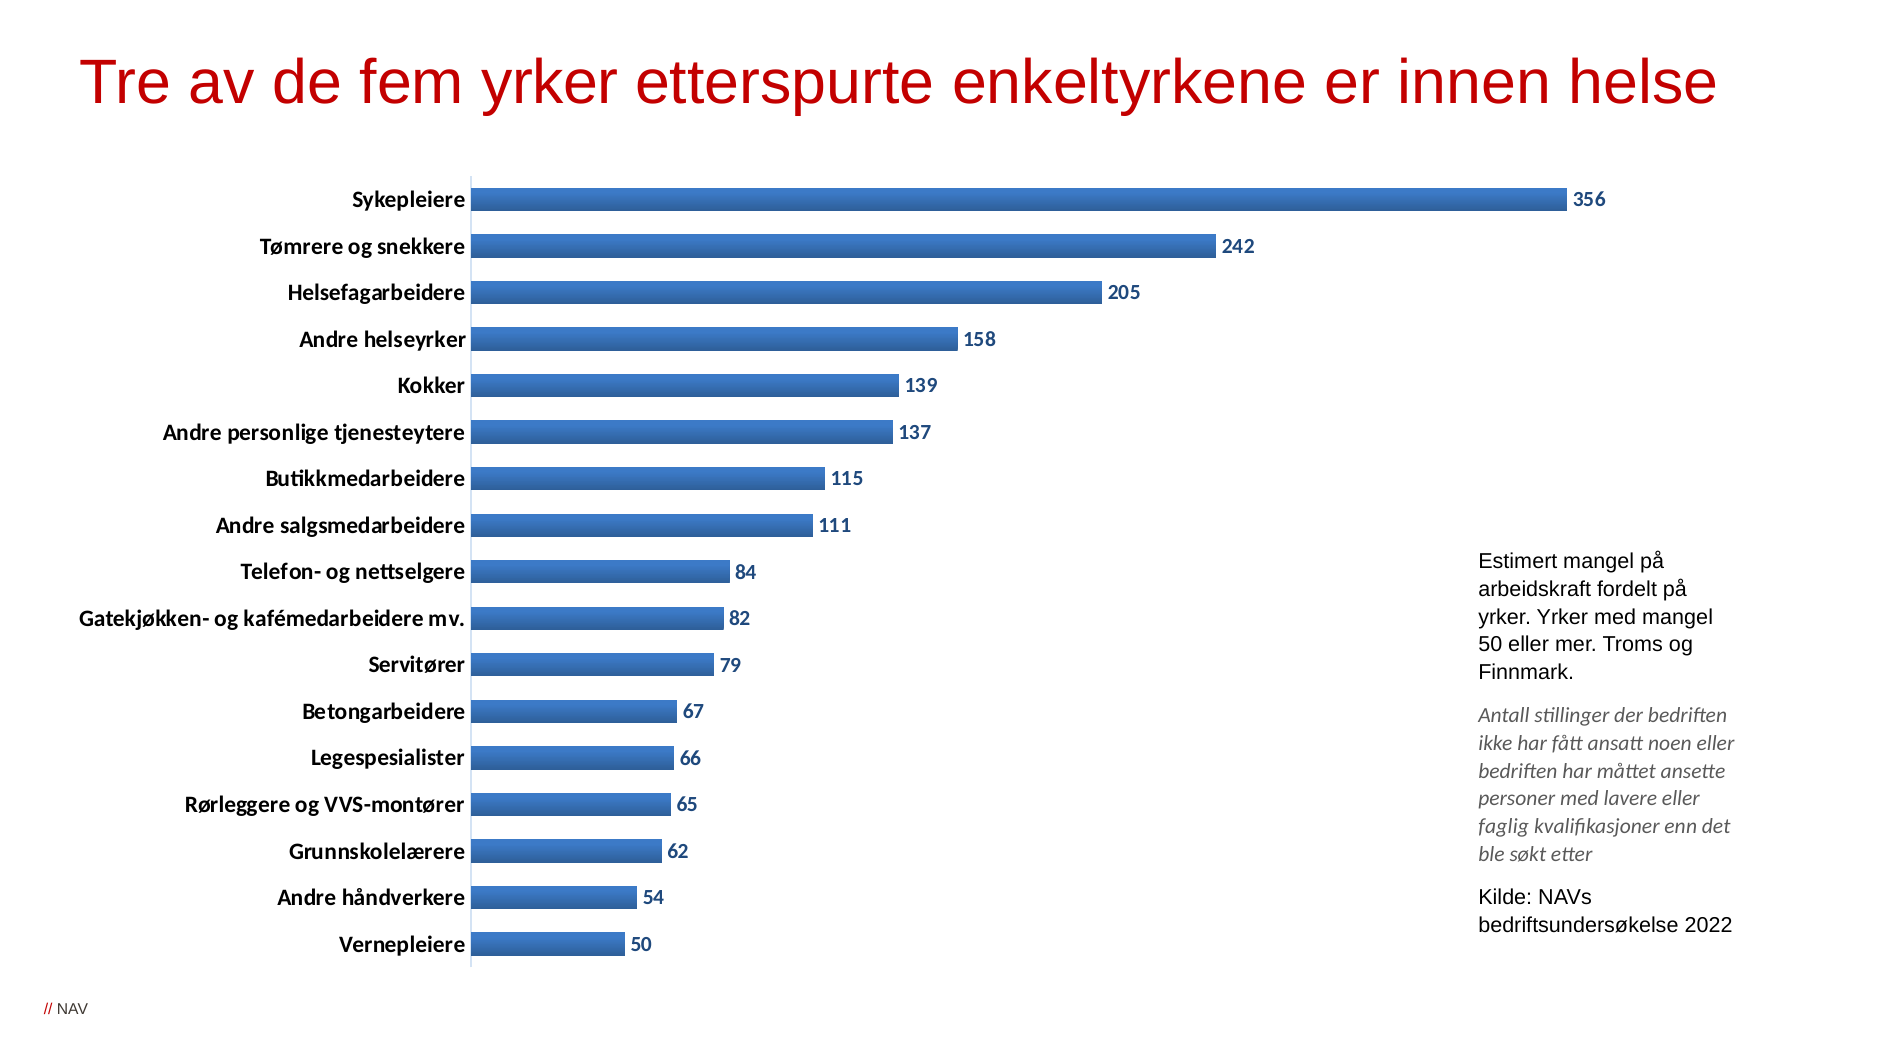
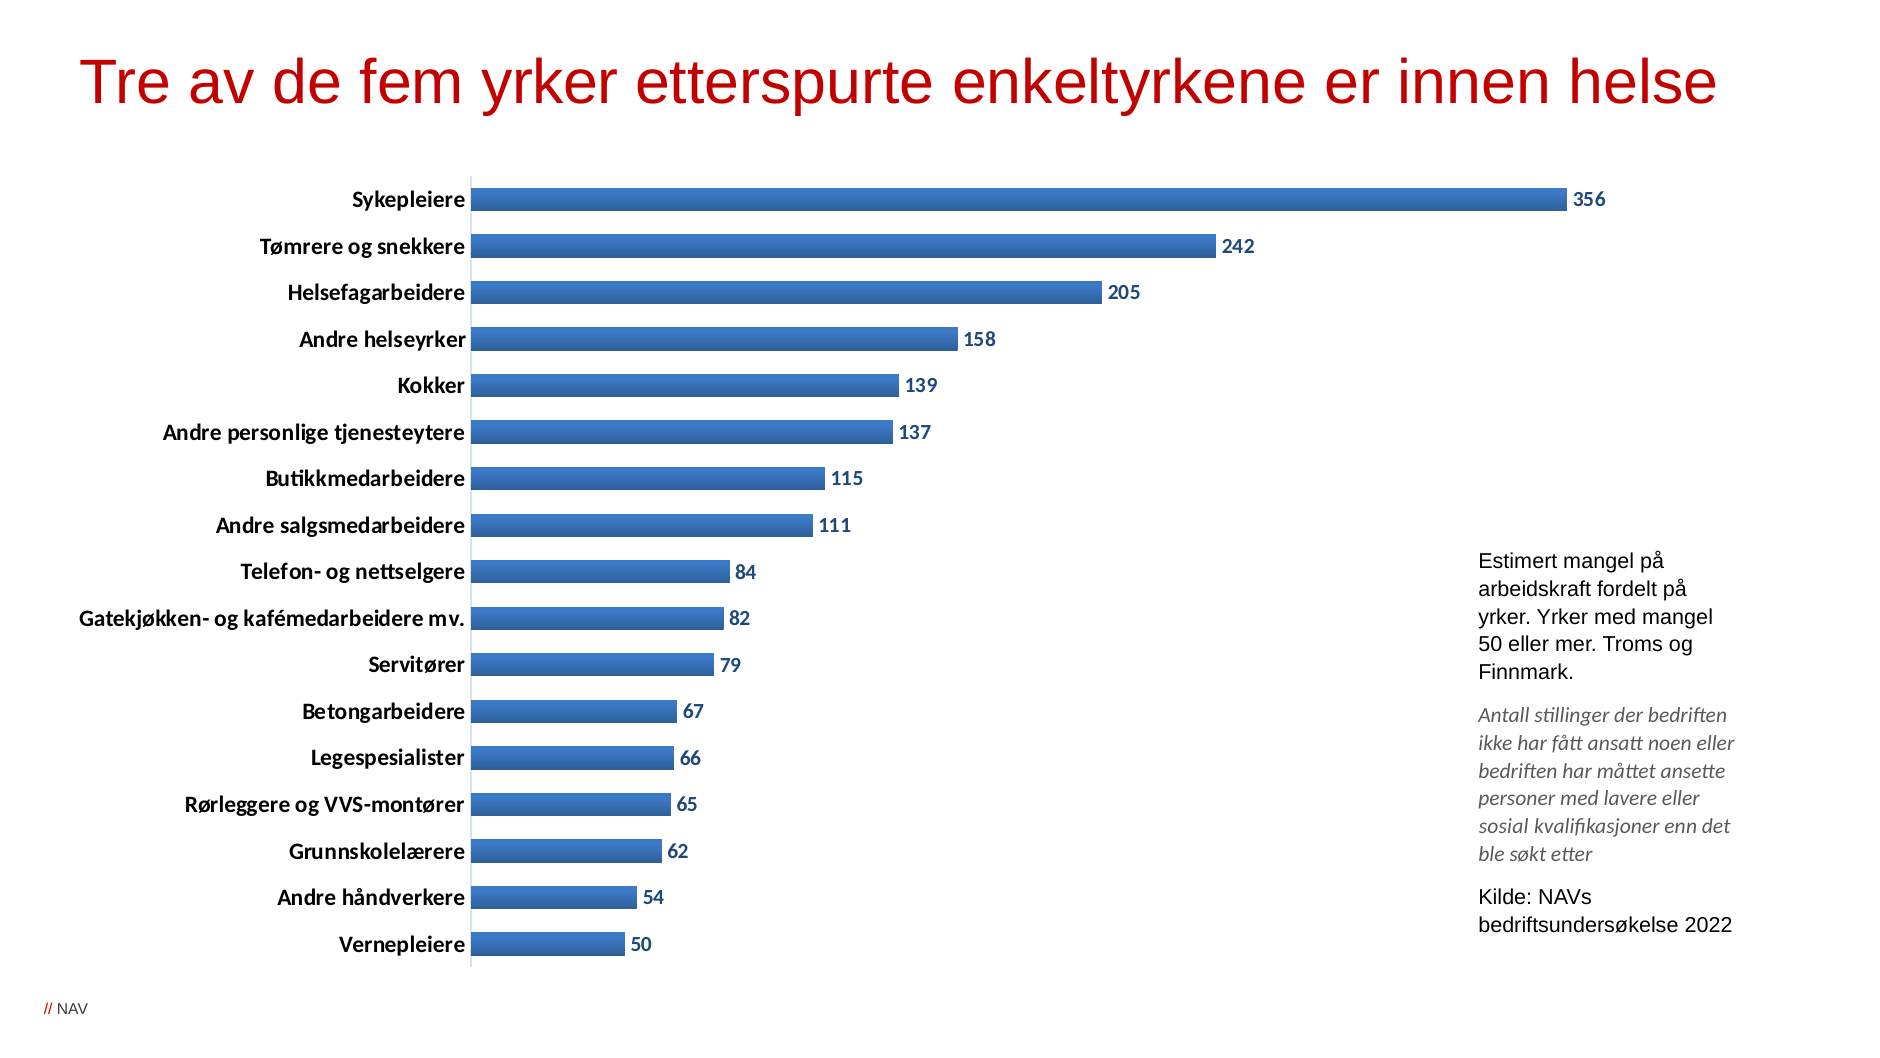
faglig: faglig -> sosial (1504, 826)
